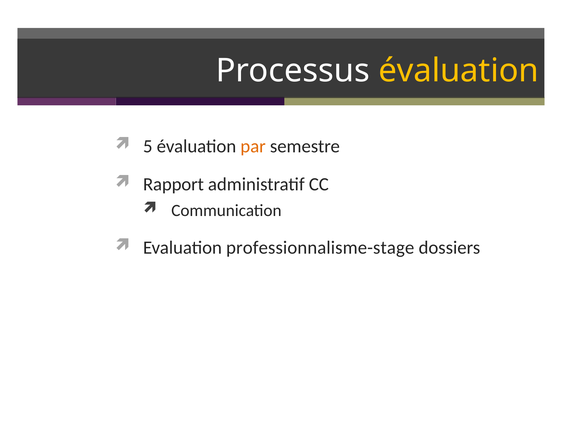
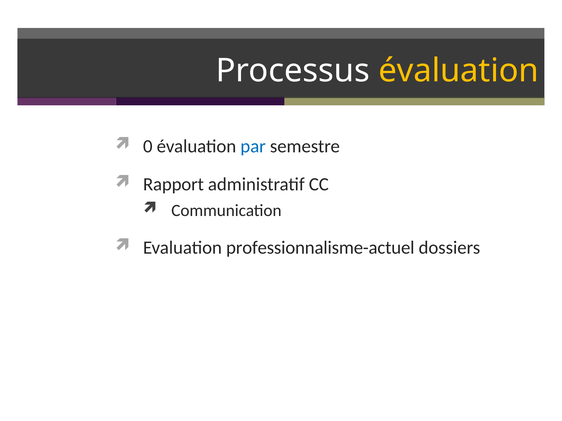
5: 5 -> 0 (148, 147)
par colour: orange -> blue (253, 147)
professionnalisme-stage: professionnalisme-stage -> professionnalisme-actuel (320, 248)
